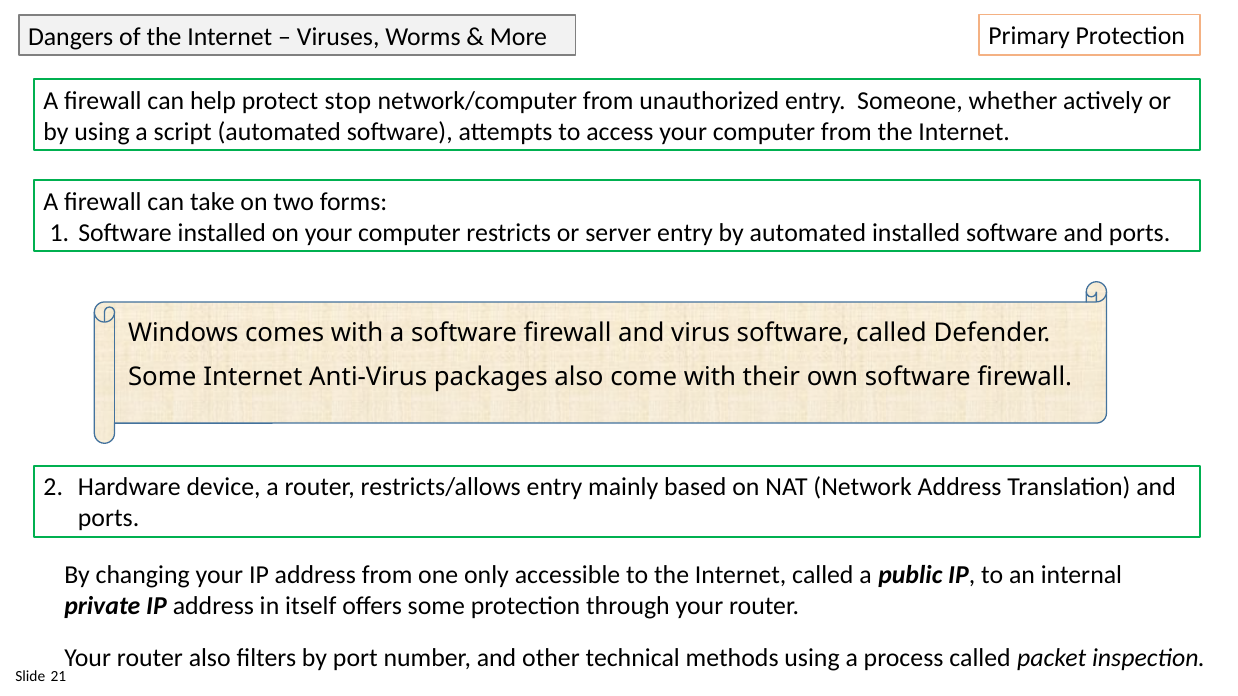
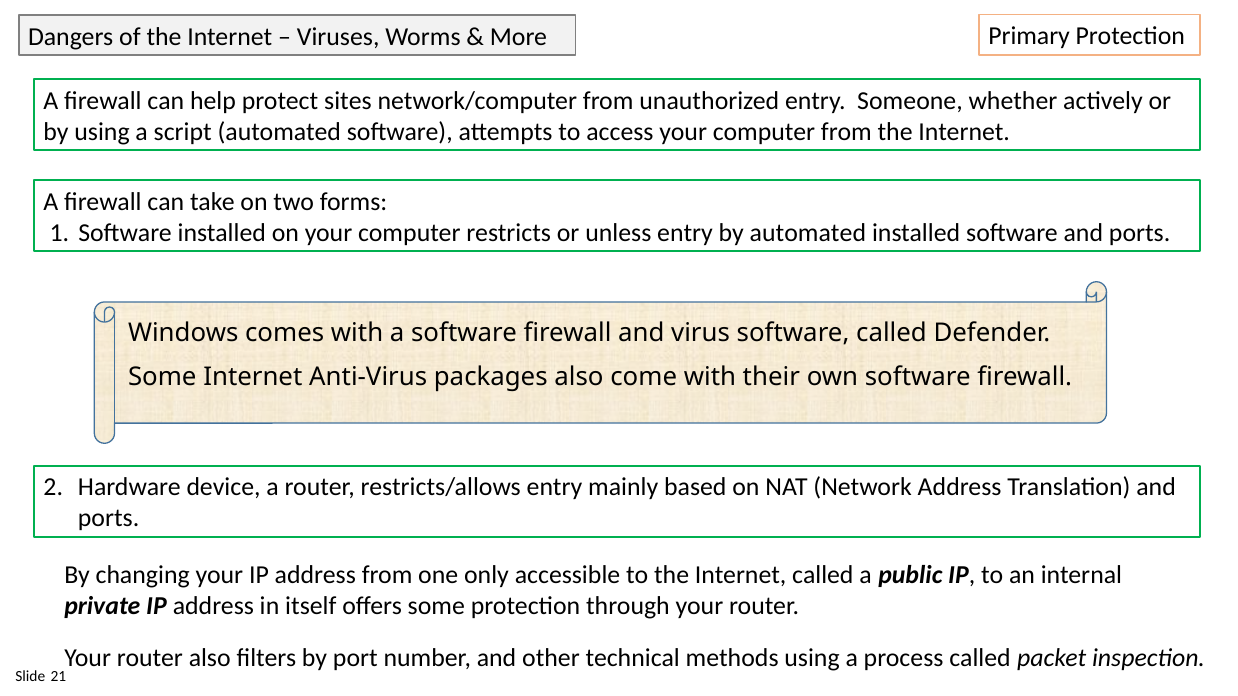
stop: stop -> sites (348, 101)
server: server -> unless (618, 233)
